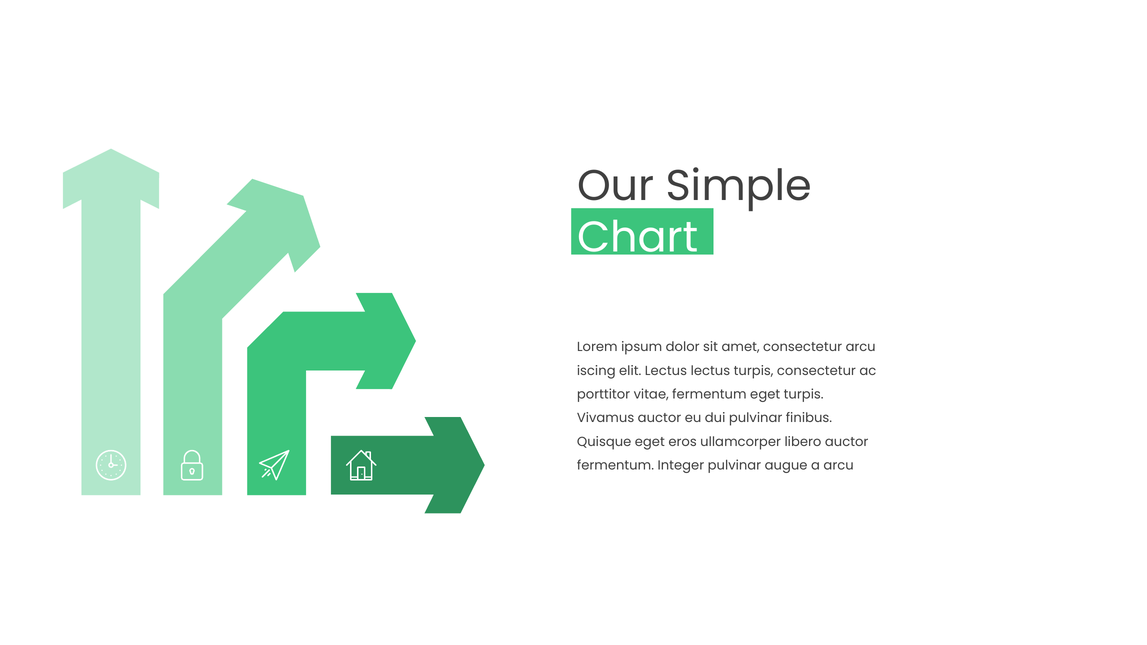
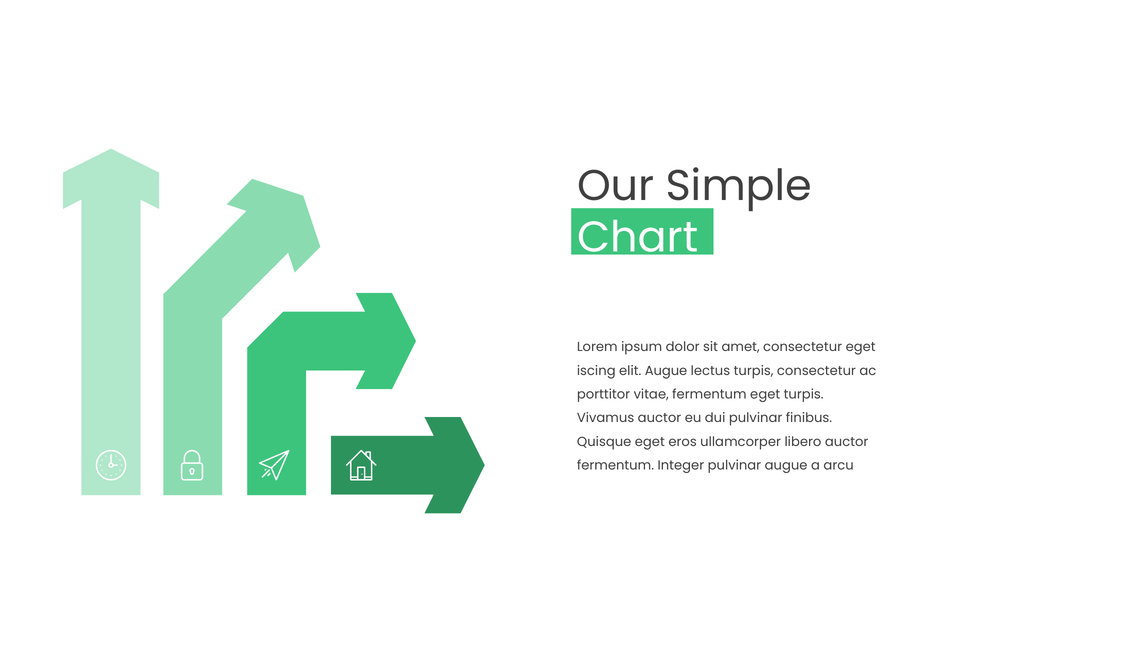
consectetur arcu: arcu -> eget (861, 347)
elit Lectus: Lectus -> Augue (666, 371)
